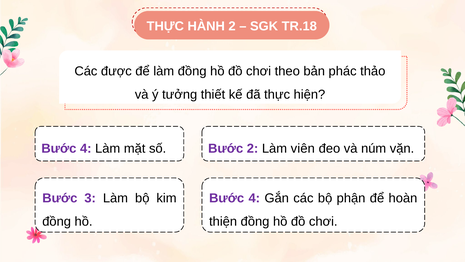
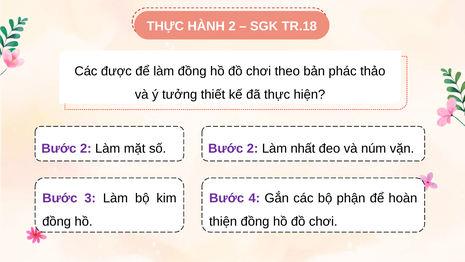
4: 4 -> 2 (86, 148)
viên: viên -> nhất (303, 148)
